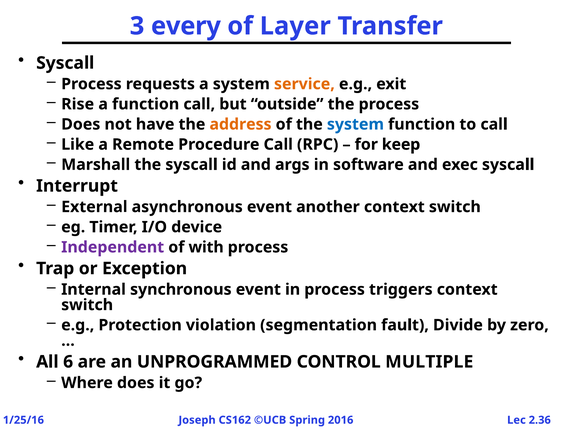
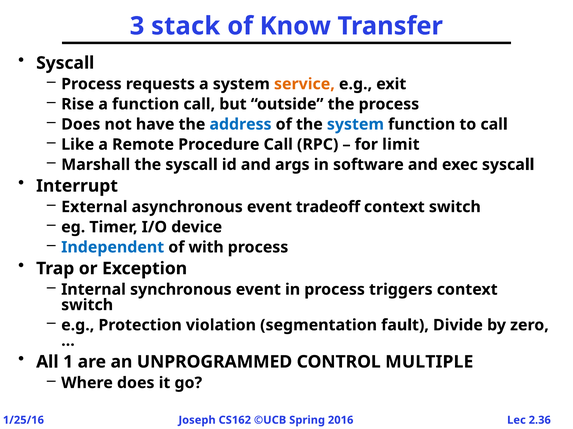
every: every -> stack (186, 26)
Layer: Layer -> Know (295, 26)
address colour: orange -> blue (241, 125)
keep: keep -> limit (401, 145)
another: another -> tradeoff (328, 207)
Independent colour: purple -> blue (113, 248)
6: 6 -> 1 (68, 362)
